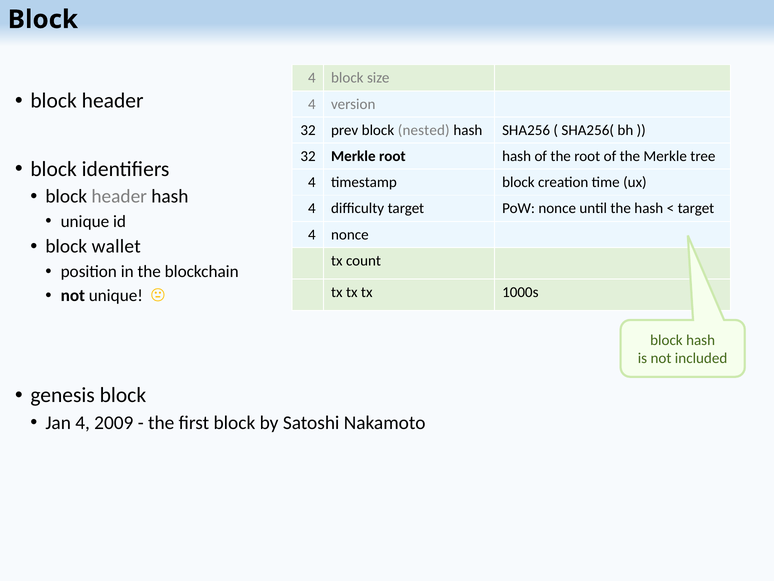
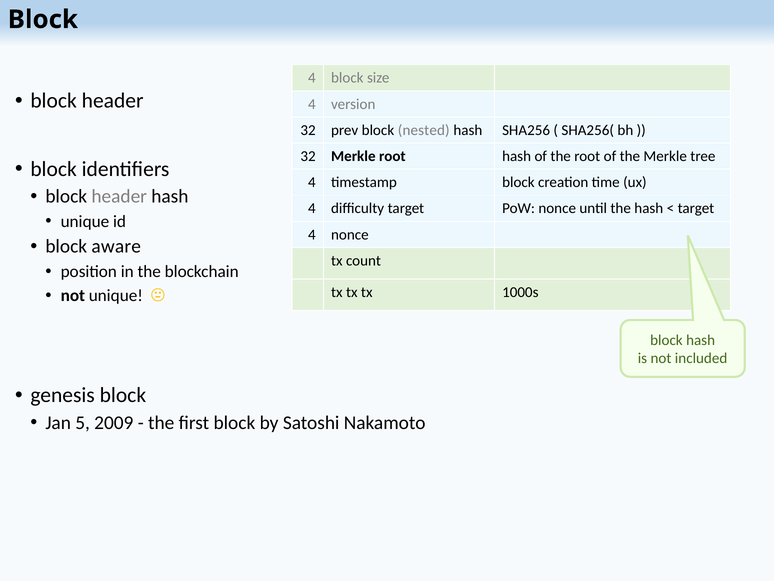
wallet: wallet -> aware (116, 246)
Jan 4: 4 -> 5 (83, 422)
